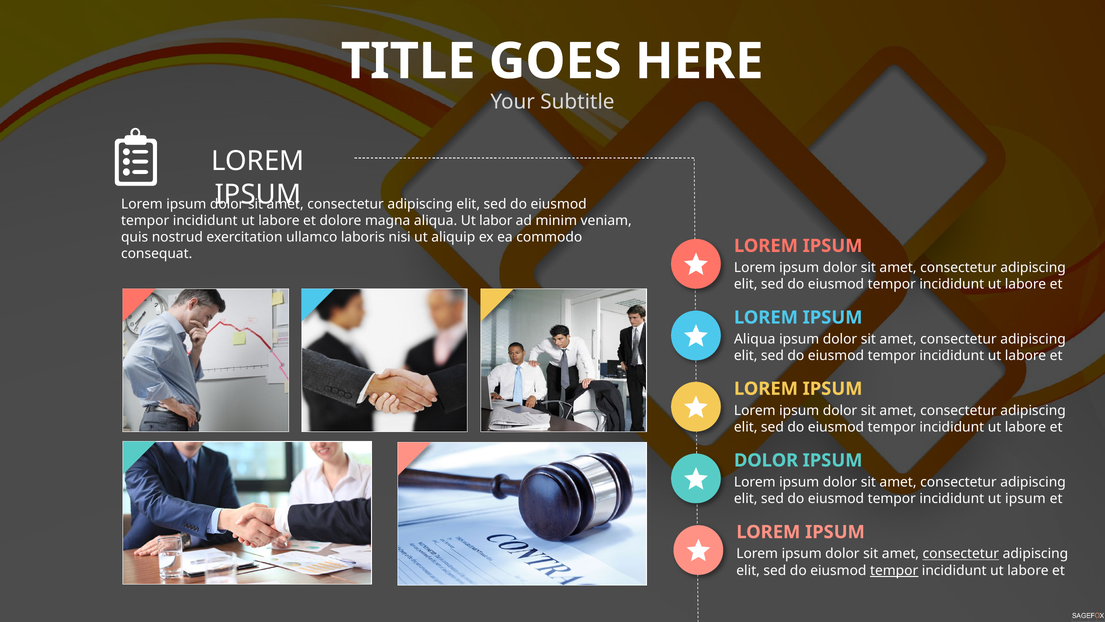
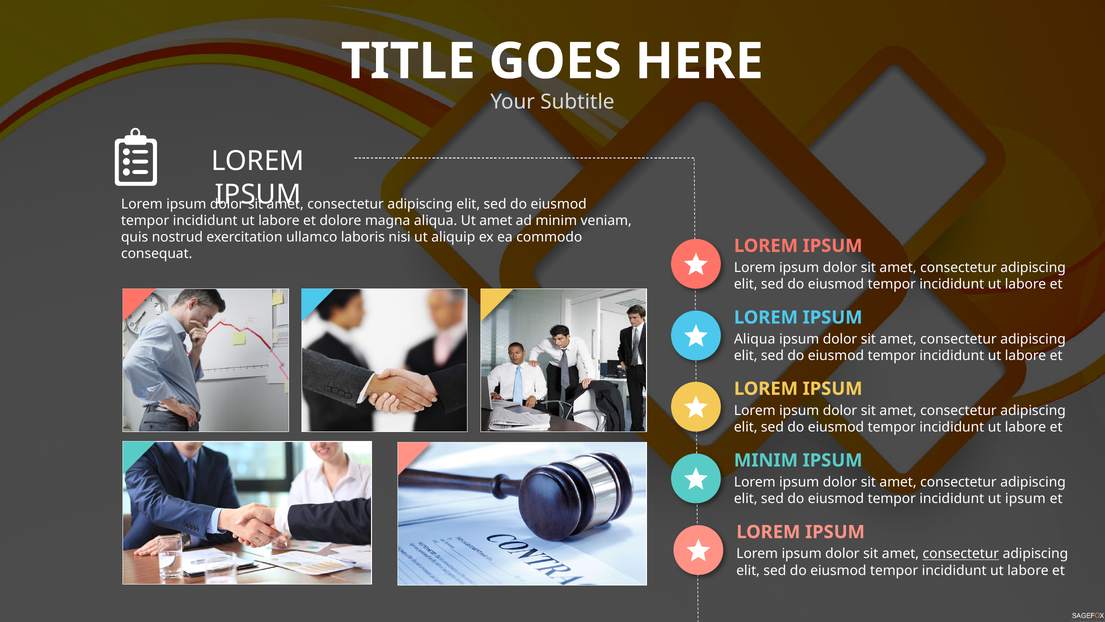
Ut labor: labor -> amet (496, 220)
DOLOR: DOLOR -> MINIM (766, 460)
tempor underline: present -> none (894, 570)
